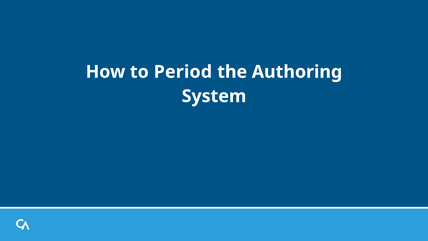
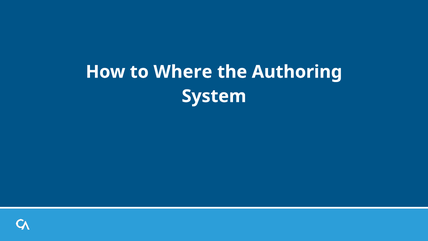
Period: Period -> Where (183, 72)
